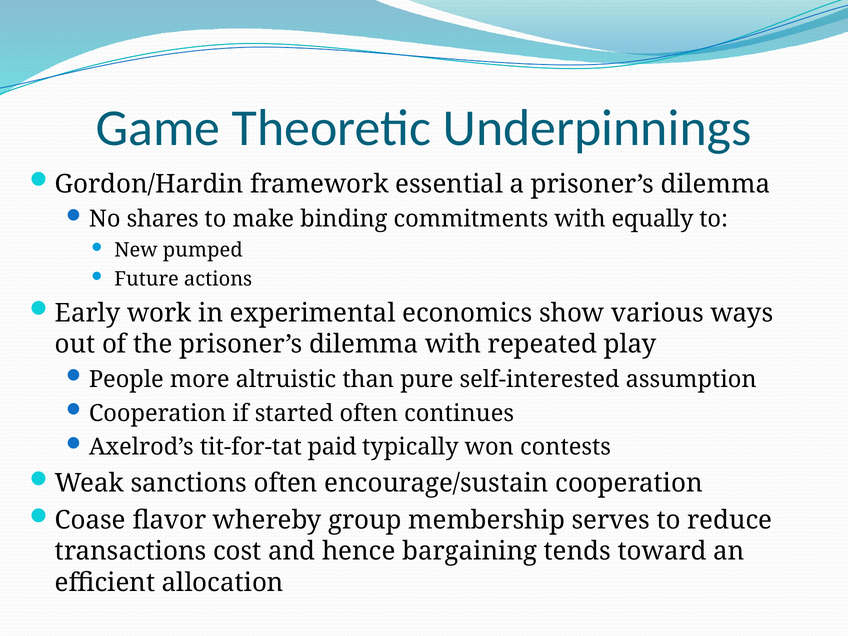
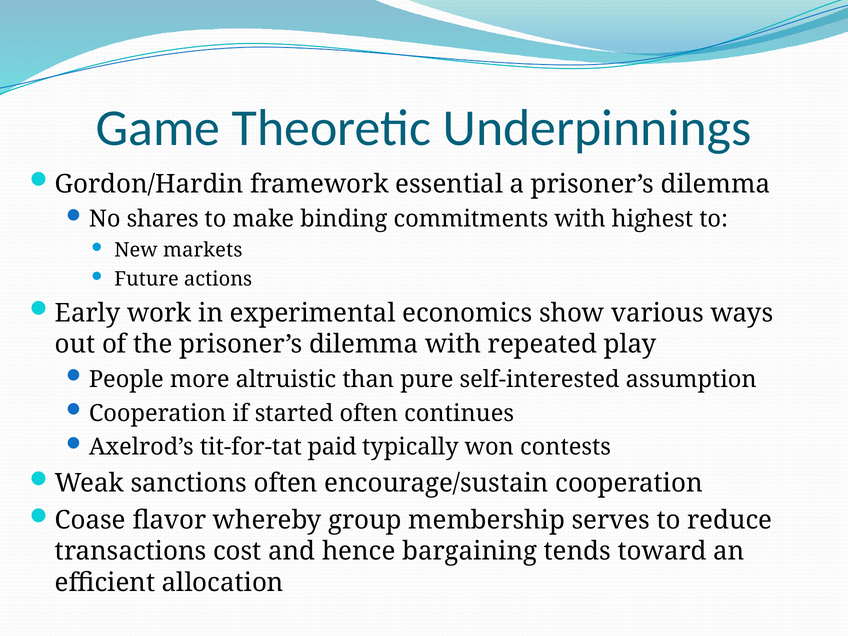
equally: equally -> highest (652, 219)
pumped: pumped -> markets (203, 250)
